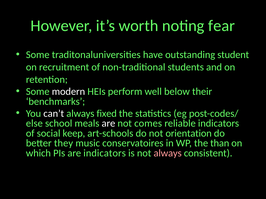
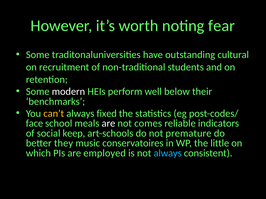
student: student -> cultural (233, 55)
can’t colour: white -> yellow (54, 114)
else: else -> face (34, 124)
orientation: orientation -> premature (189, 134)
than: than -> little (220, 144)
are indicators: indicators -> employed (105, 153)
always colour: pink -> light blue (168, 153)
